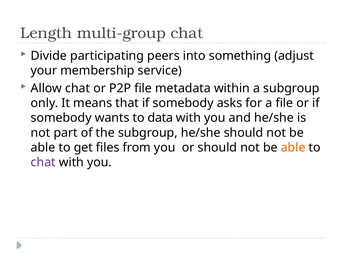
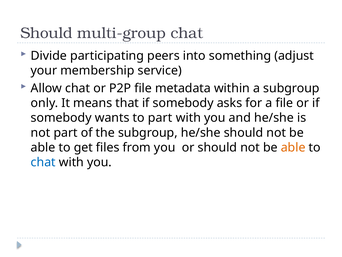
Length: Length -> Should (46, 33)
to data: data -> part (160, 118)
chat colour: purple -> blue (43, 162)
